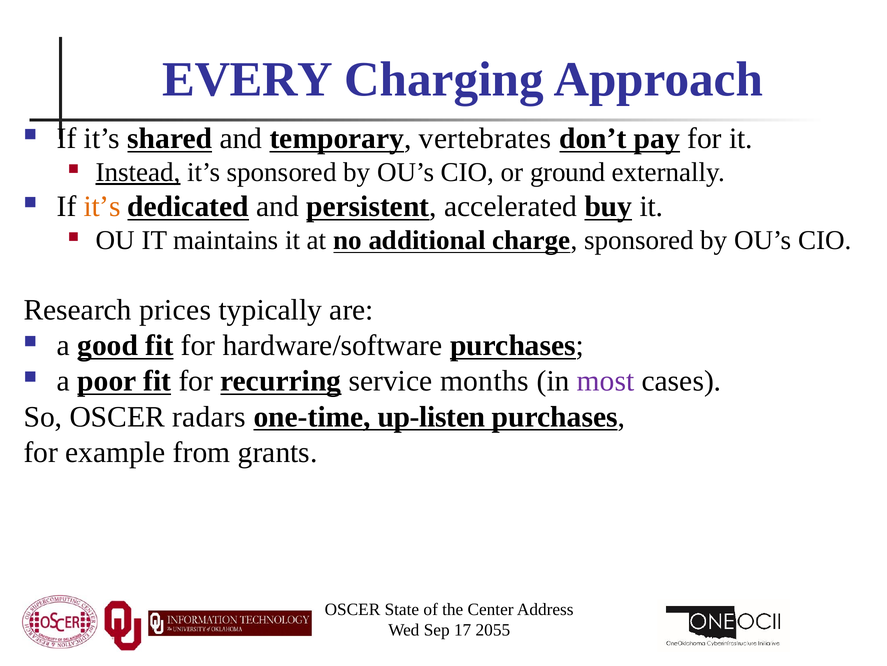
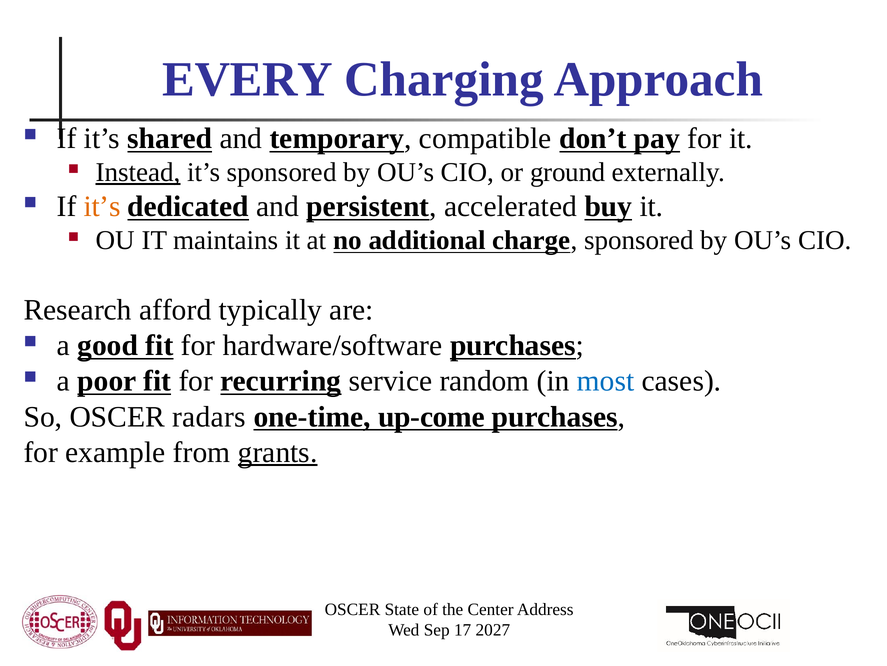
vertebrates: vertebrates -> compatible (485, 138)
prices: prices -> afford (175, 310)
months: months -> random (485, 381)
most colour: purple -> blue (606, 381)
up-listen: up-listen -> up-come (431, 416)
grants underline: none -> present (278, 452)
2055: 2055 -> 2027 (493, 629)
